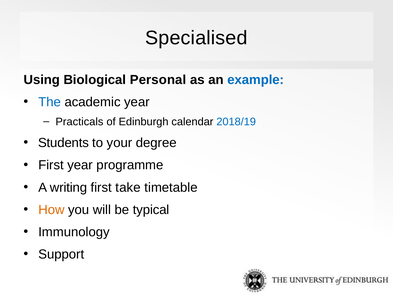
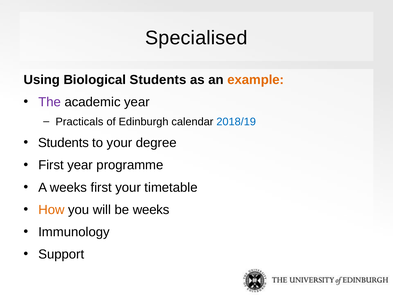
Biological Personal: Personal -> Students (158, 80)
example colour: blue -> orange (256, 80)
The colour: blue -> purple (50, 102)
A writing: writing -> weeks (68, 187)
first take: take -> your (128, 187)
be typical: typical -> weeks (151, 210)
